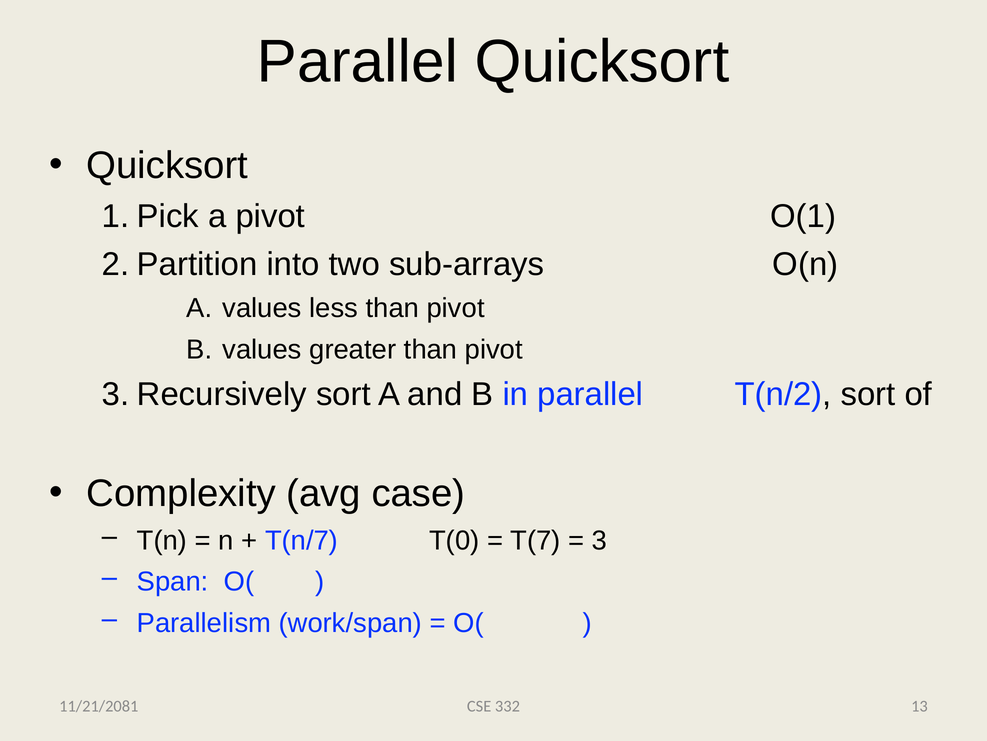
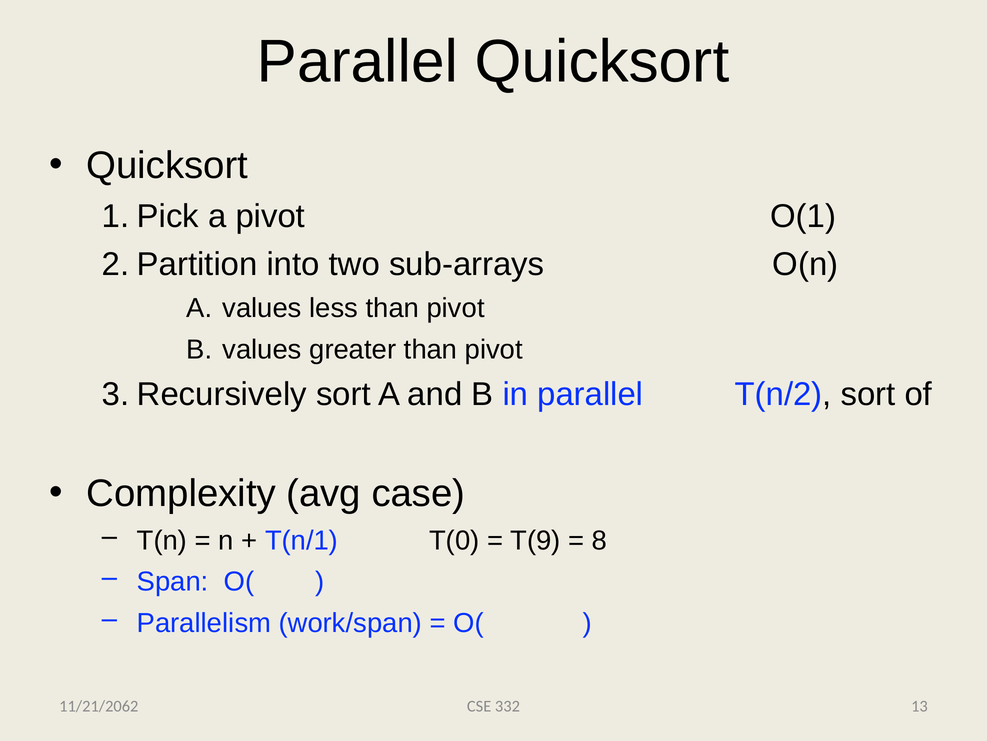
T(n/7: T(n/7 -> T(n/1 (302, 540)
T(7: T(7 -> T(9 (535, 540)
3: 3 -> 8 (599, 540)
11/21/2081: 11/21/2081 -> 11/21/2062 (99, 706)
